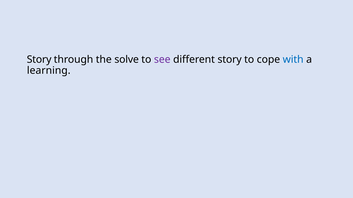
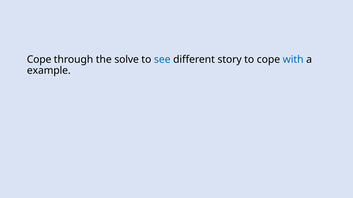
Story: Story -> Cope (39, 60)
see colour: purple -> blue (162, 60)
learning: learning -> example (49, 71)
